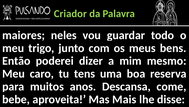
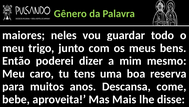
Criador: Criador -> Gênero (70, 14)
